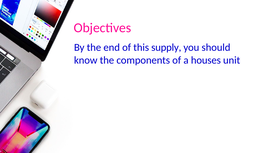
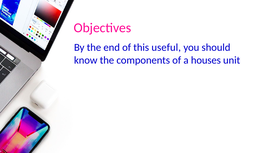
supply: supply -> useful (166, 47)
